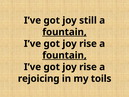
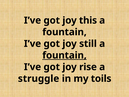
still: still -> this (88, 20)
fountain underline: present -> none (64, 32)
rise: rise -> still (88, 44)
rejoicing: rejoicing -> struggle (39, 78)
